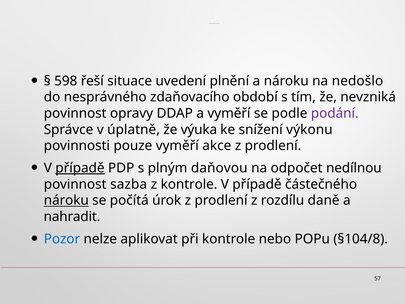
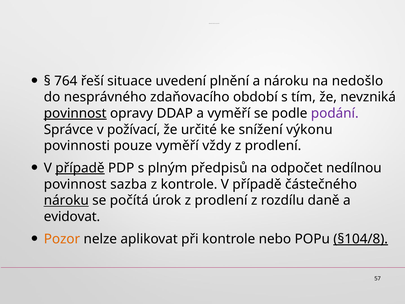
598: 598 -> 764 (66, 81)
povinnost underline: none -> present (75, 113)
úplatně: úplatně -> požívací (134, 129)
výuka: výuka -> určité (199, 129)
akce: akce -> vždy (217, 146)
daňovou: daňovou -> předpisů (219, 168)
nahradit: nahradit -> evidovat (72, 217)
Pozor colour: blue -> orange (62, 239)
§104/8 underline: none -> present (361, 239)
